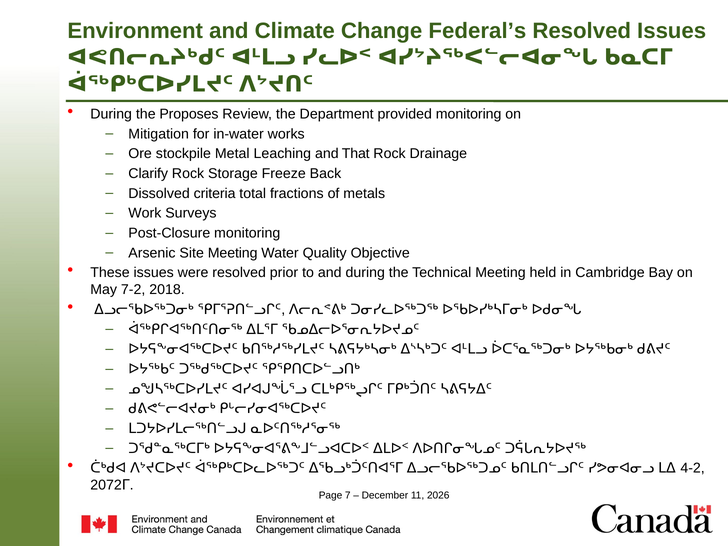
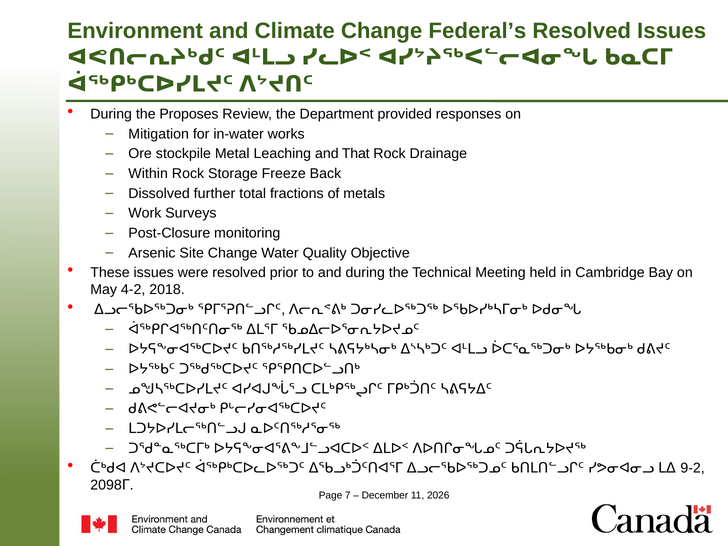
provided monitoring: monitoring -> responses (469, 114)
Clarify: Clarify -> Within (148, 174)
criteria: criteria -> further (214, 193)
Site Meeting: Meeting -> Change (233, 253)
7-2: 7-2 -> 4-2 (133, 290)
4-2: 4-2 -> 9-2 (693, 468)
2072: 2072 -> 2098 (106, 485)
